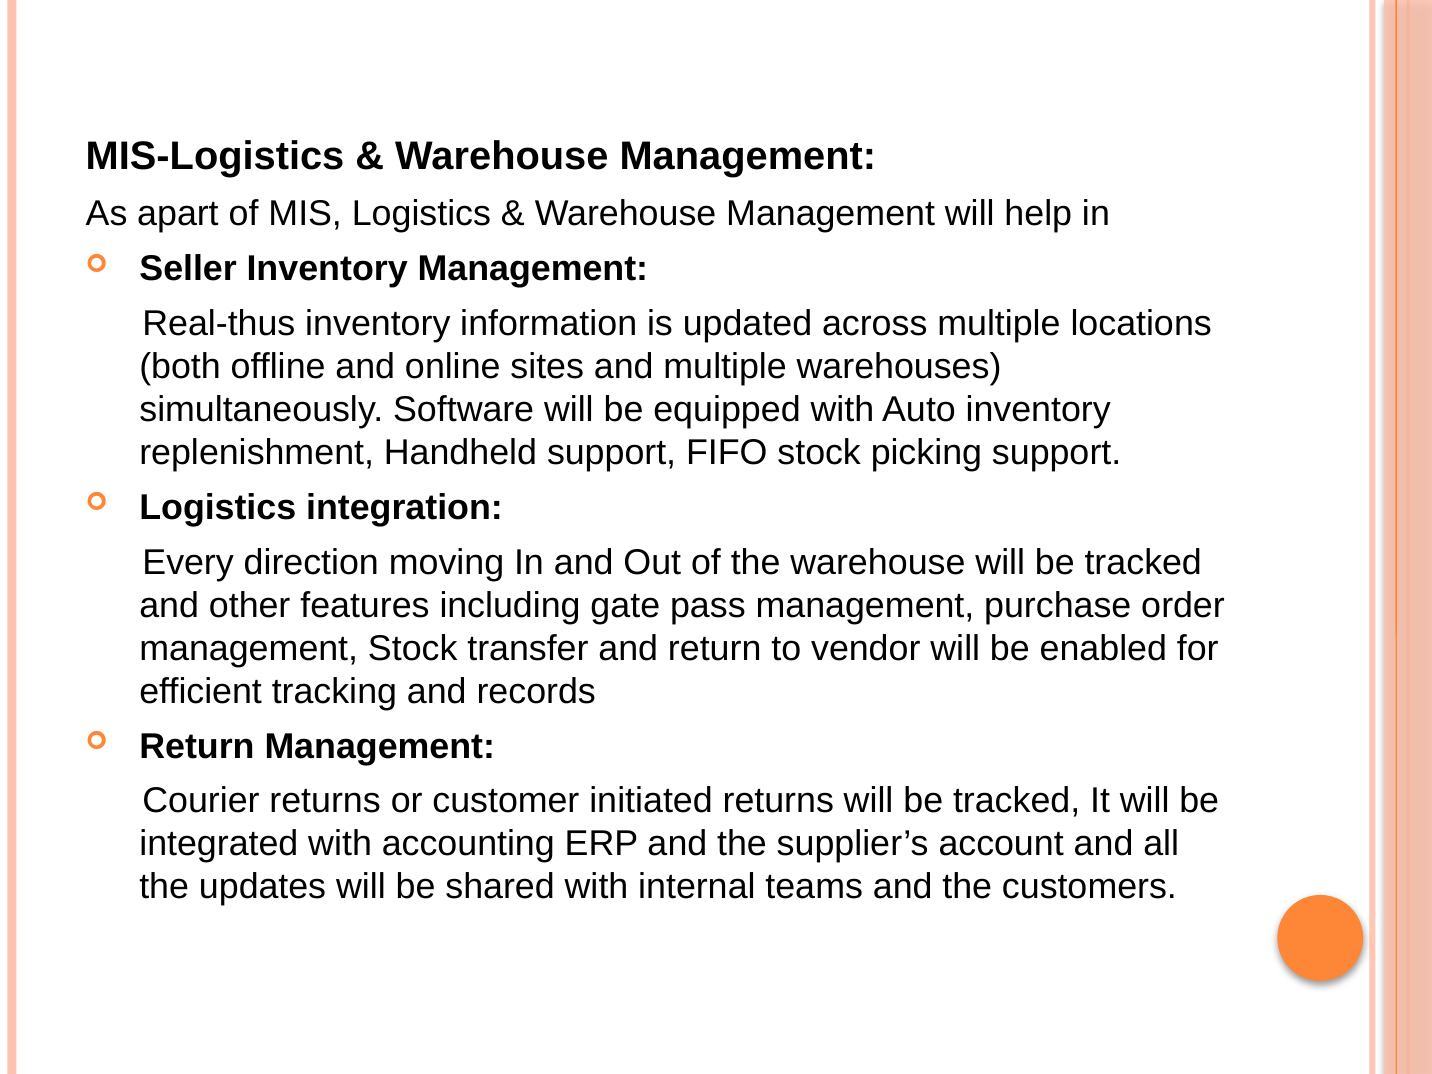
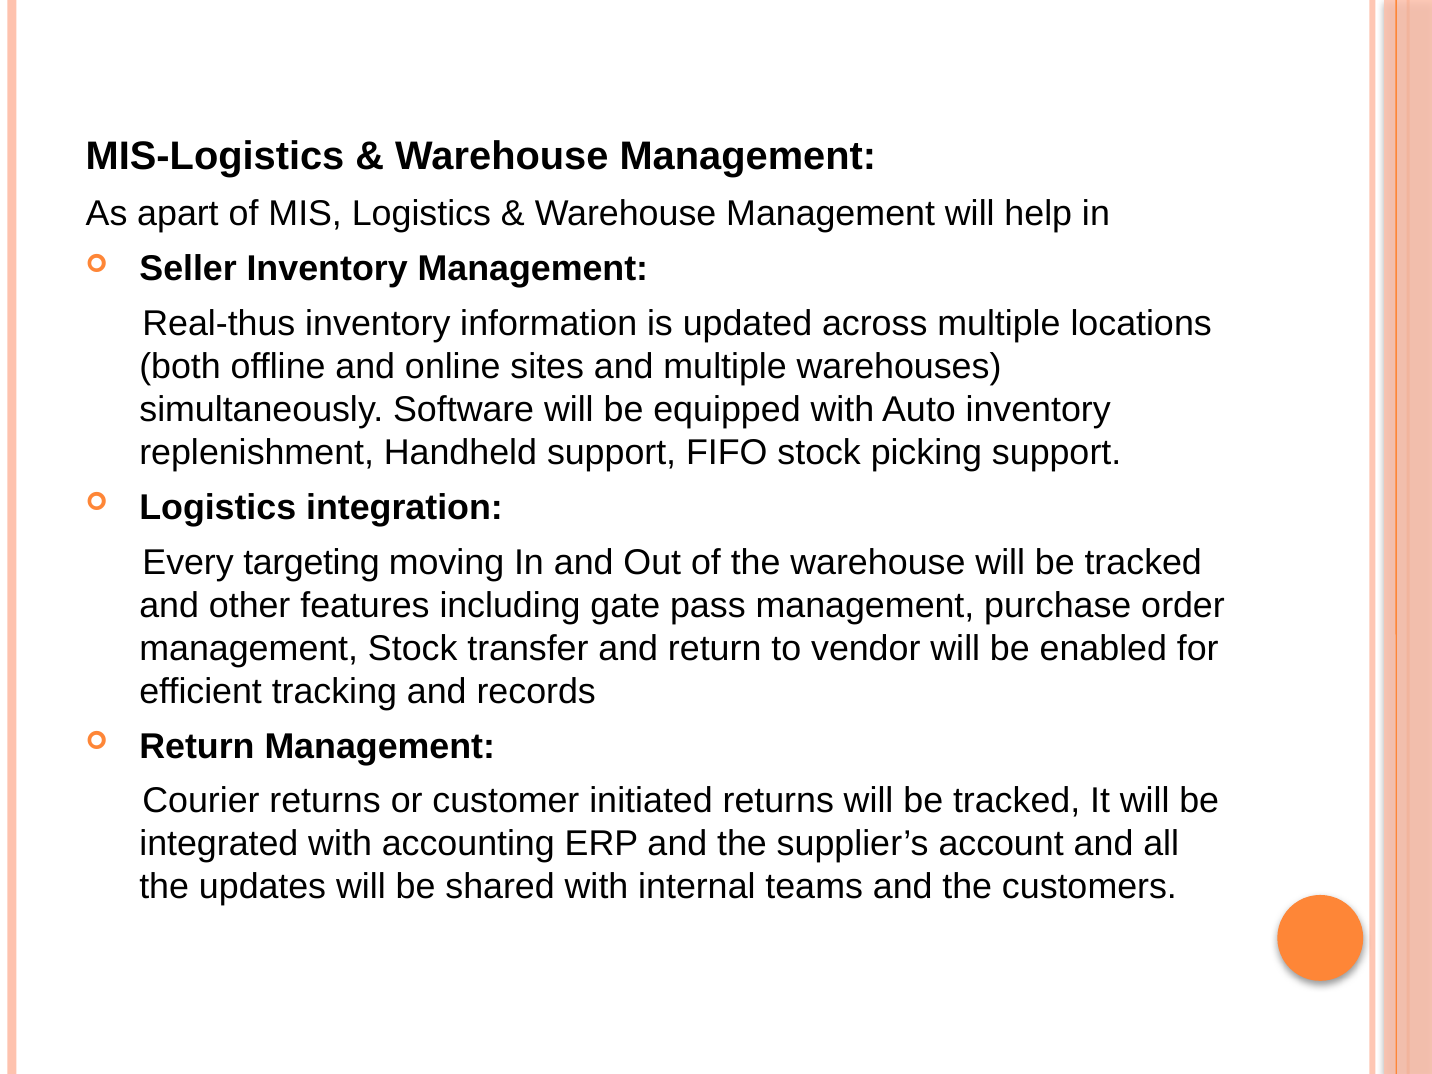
direction: direction -> targeting (311, 562)
